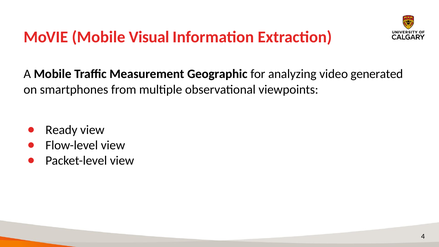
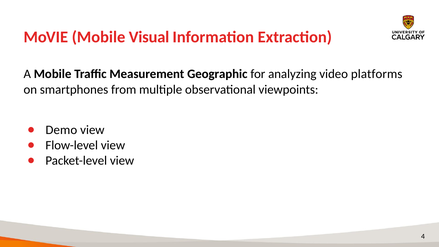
generated: generated -> platforms (377, 74)
Ready: Ready -> Demo (61, 130)
